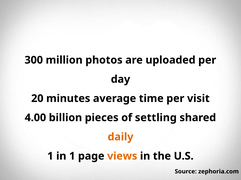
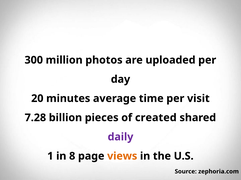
4.00: 4.00 -> 7.28 (35, 118)
settling: settling -> created (156, 118)
daily colour: orange -> purple (120, 137)
in 1: 1 -> 8 (72, 157)
